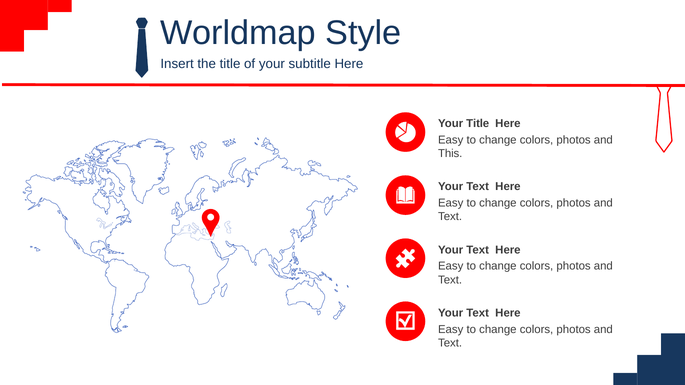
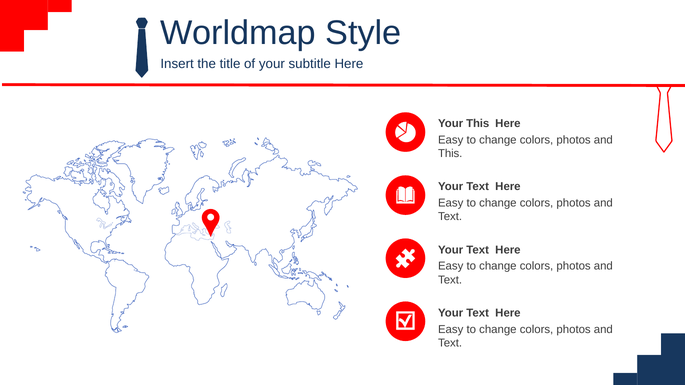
Your Title: Title -> This (478, 124)
